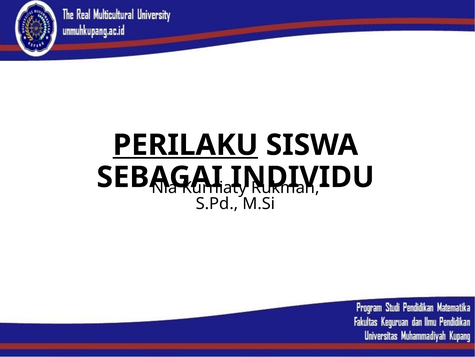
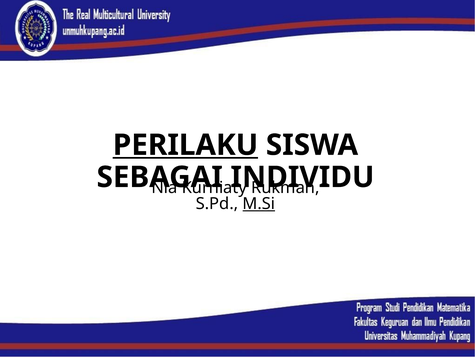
M.Si underline: none -> present (259, 203)
